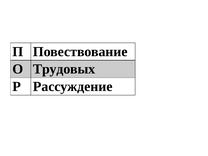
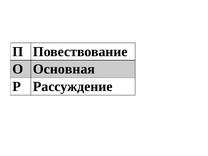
Трудовых: Трудовых -> Основная (64, 69)
